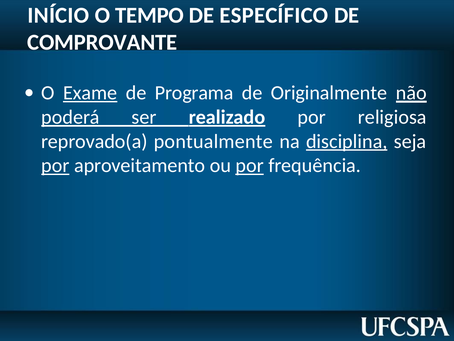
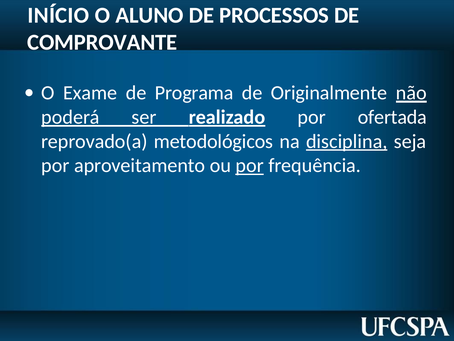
TEMPO: TEMPO -> ALUNO (150, 15)
ESPECÍFICO: ESPECÍFICO -> PROCESSOS (274, 15)
Exame underline: present -> none (90, 93)
religiosa: religiosa -> ofertada (392, 117)
pontualmente: pontualmente -> metodológicos (213, 141)
por underline: present -> none (55, 165)
